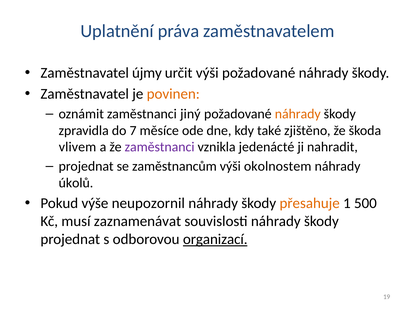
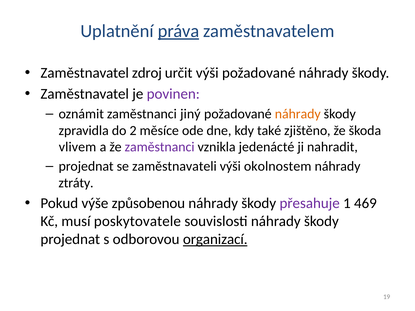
práva underline: none -> present (179, 31)
újmy: újmy -> zdroj (147, 73)
povinen colour: orange -> purple (173, 94)
7: 7 -> 2 (133, 131)
zaměstnancům: zaměstnancům -> zaměstnavateli (174, 167)
úkolů: úkolů -> ztráty (76, 183)
neupozornil: neupozornil -> způsobenou (148, 204)
přesahuje colour: orange -> purple (310, 204)
500: 500 -> 469 (365, 204)
zaznamenávat: zaznamenávat -> poskytovatele (137, 222)
